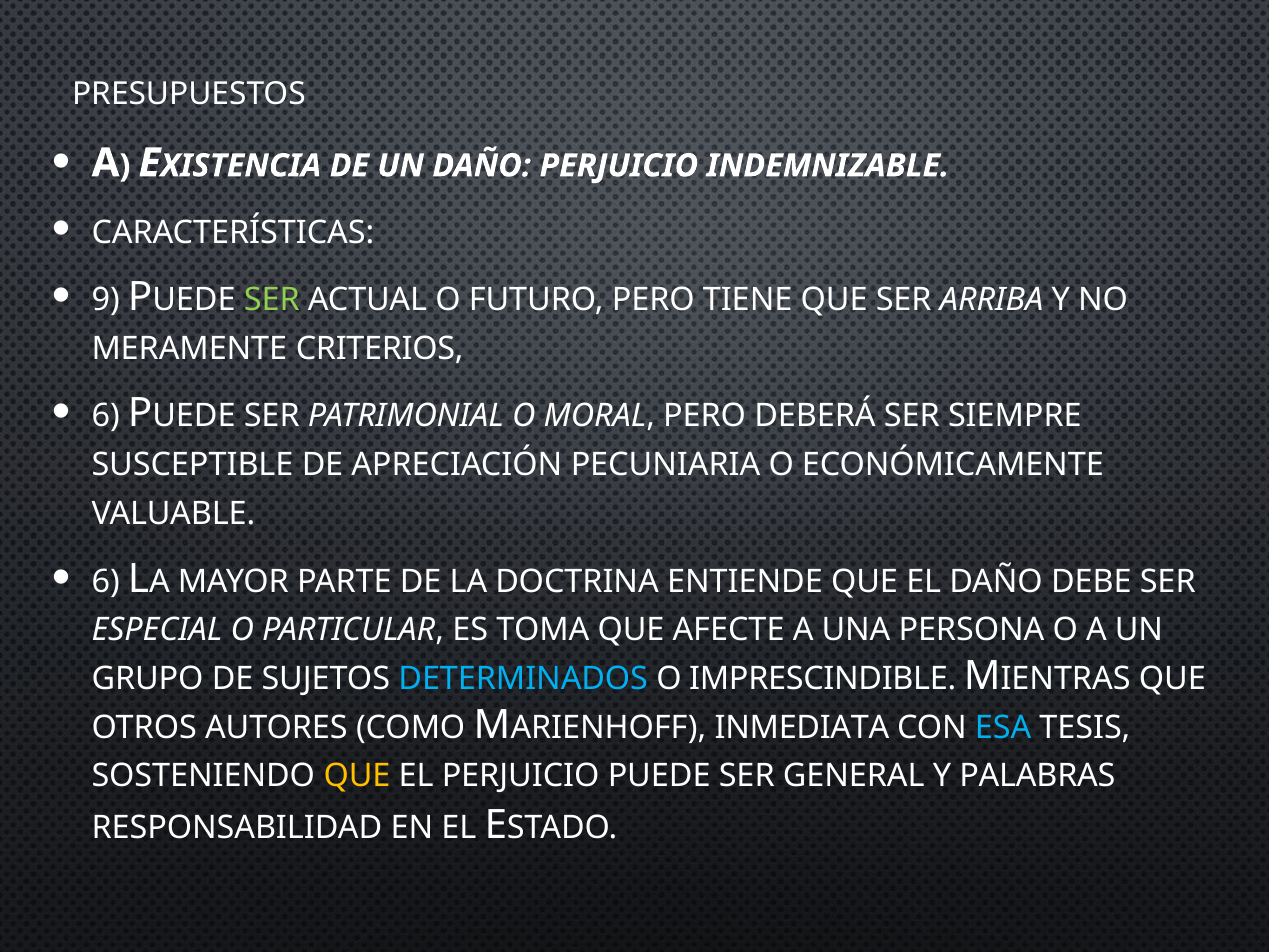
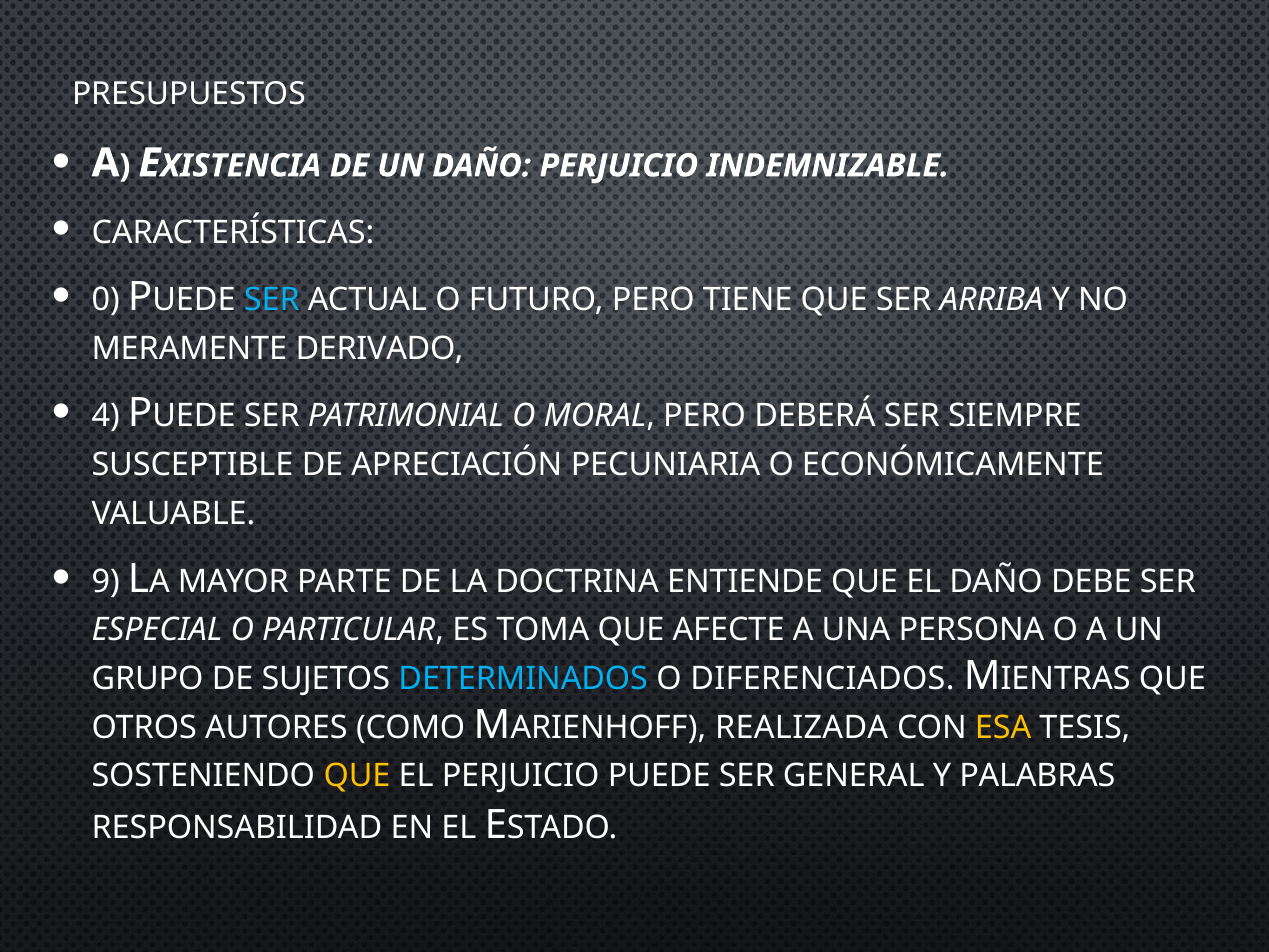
9: 9 -> 0 (106, 300)
SER colour: light green -> light blue (272, 300)
CRITERIOS: CRITERIOS -> DERIVADO (380, 349)
6: 6 -> 4 (106, 416)
6: 6 -> 9 (106, 581)
IMPRESCINDIBLE: IMPRESCINDIBLE -> DIFERENCIADOS (822, 679)
INMEDIATA: INMEDIATA -> REALIZADA (802, 727)
ESA colour: light blue -> yellow (1003, 727)
